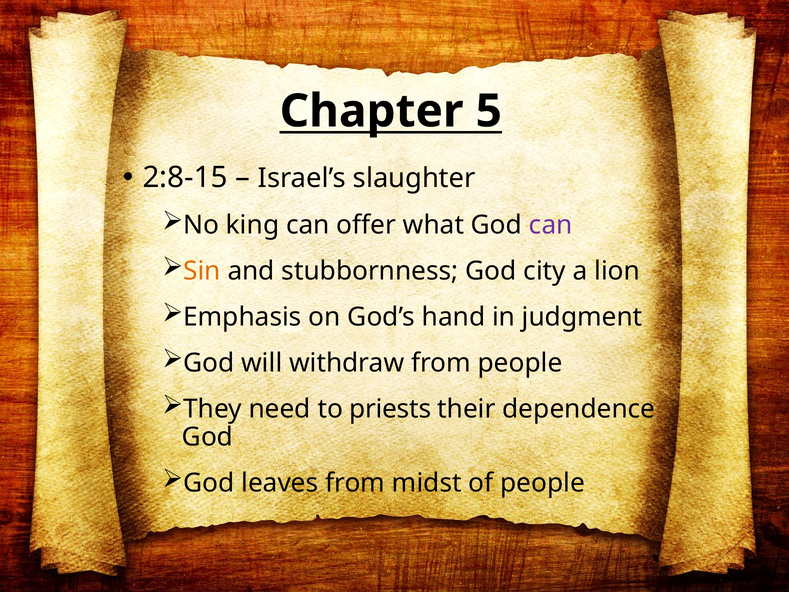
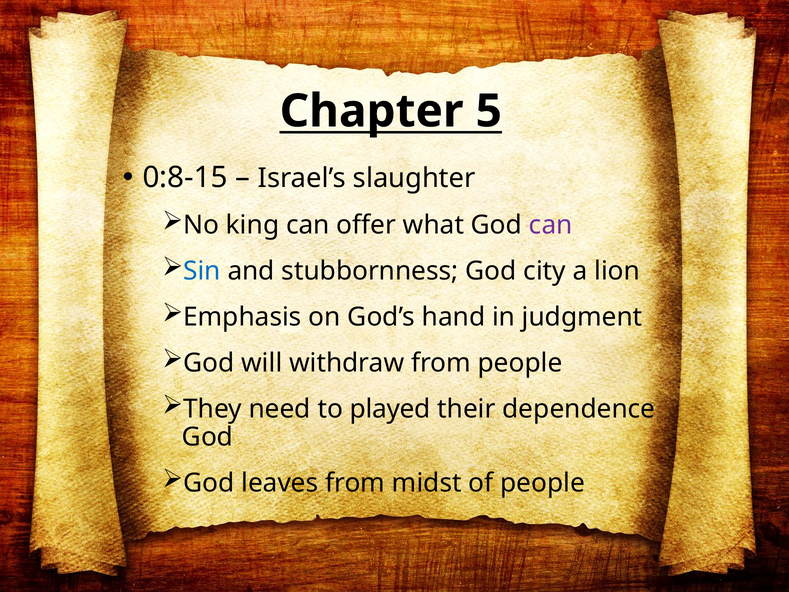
2:8-15: 2:8-15 -> 0:8-15 (185, 177)
Sin colour: orange -> blue (202, 271)
priests: priests -> played (390, 409)
